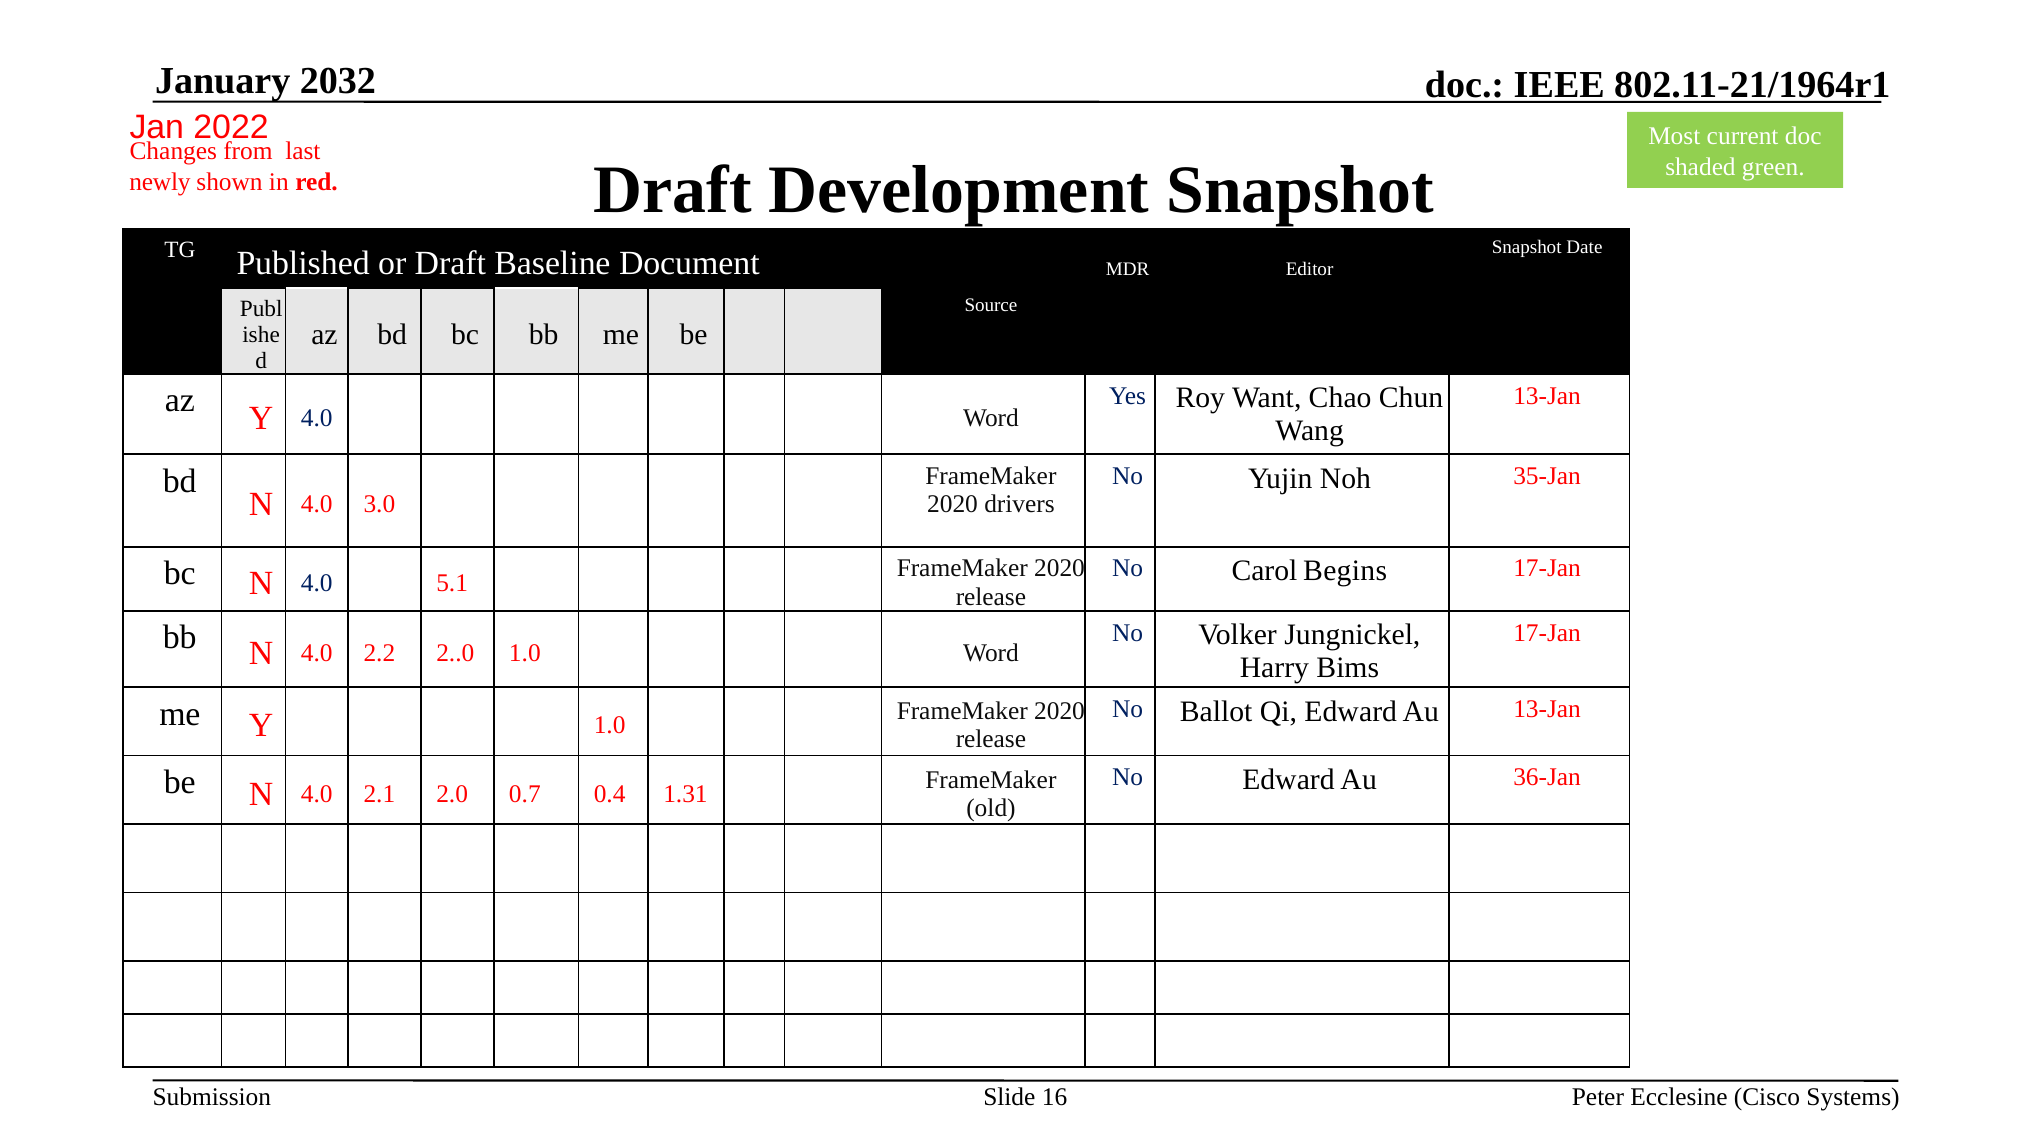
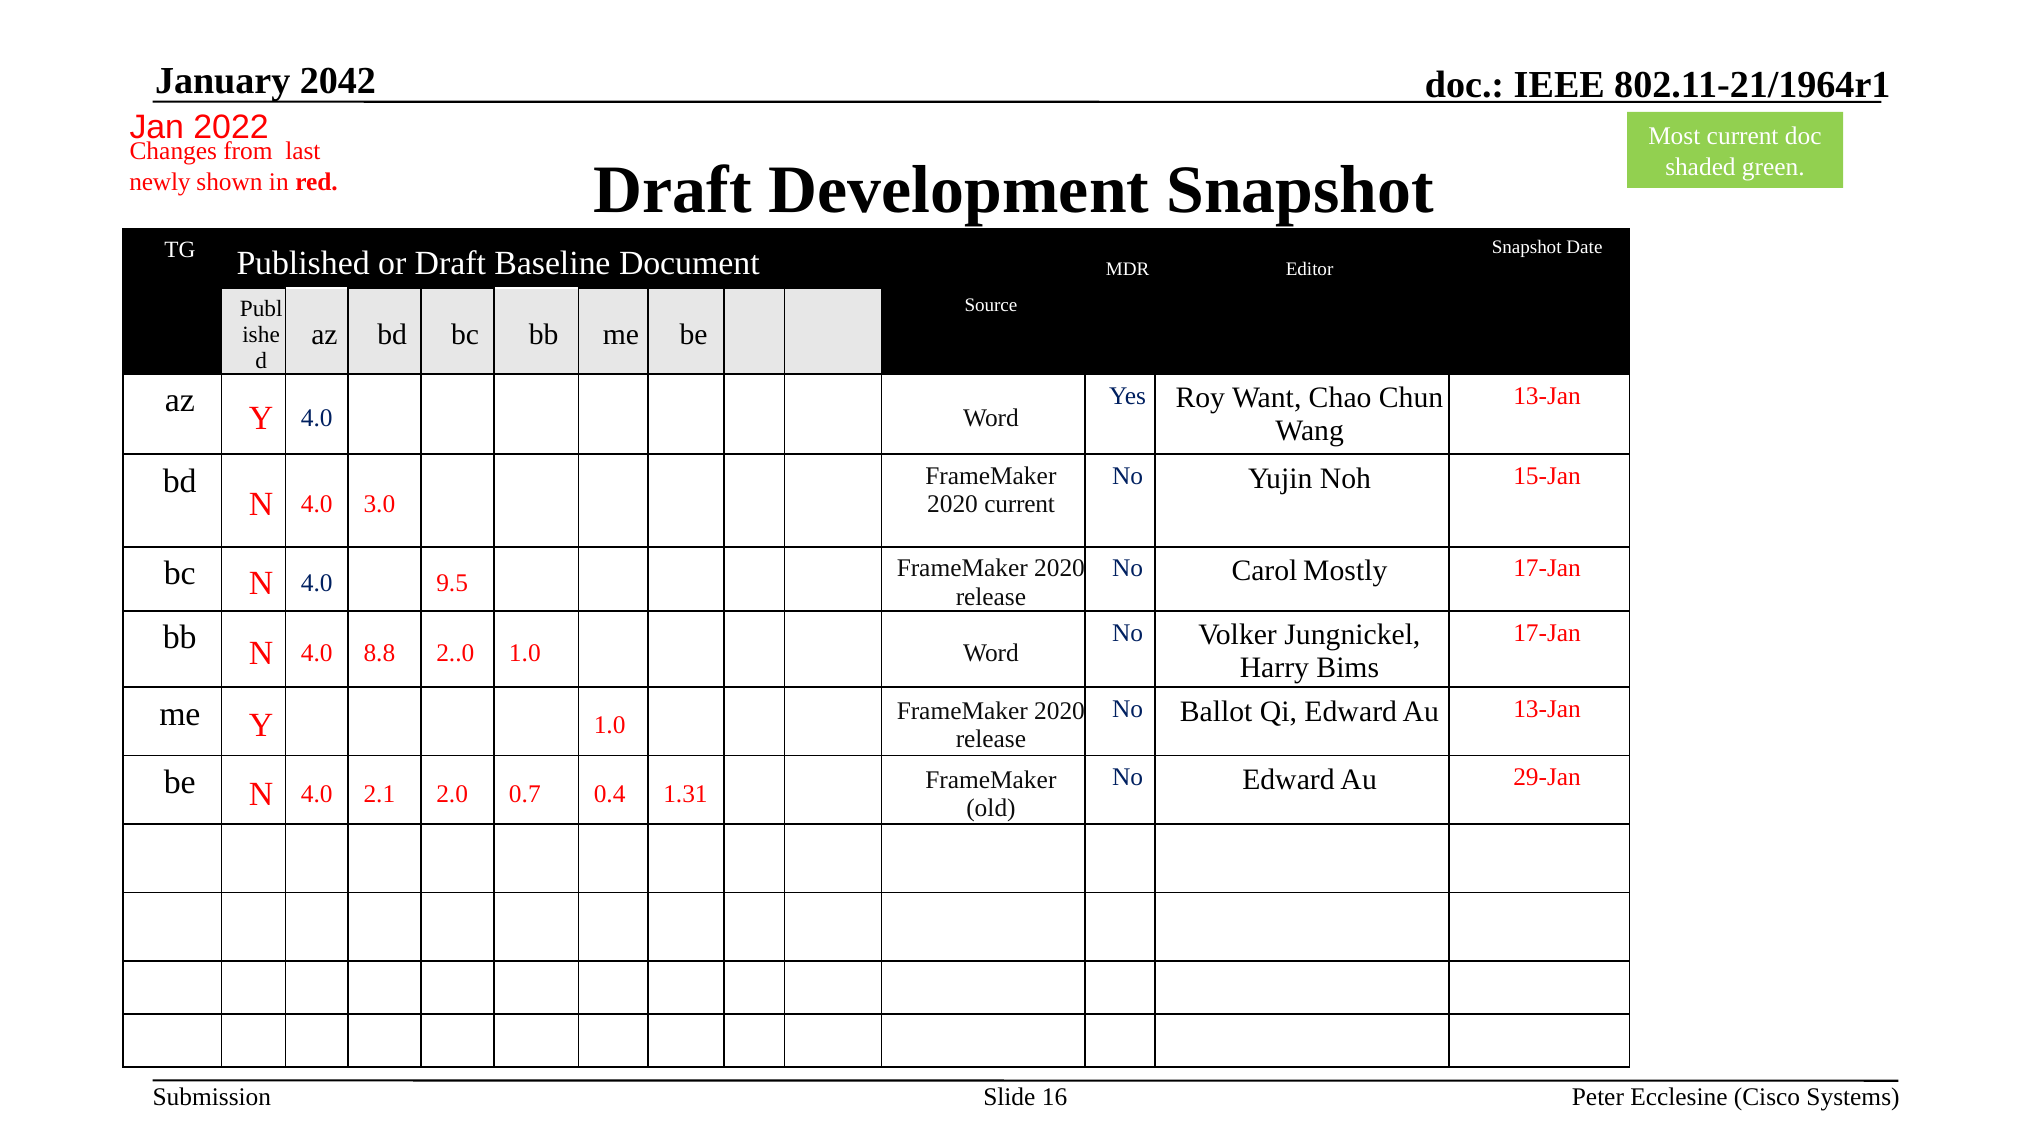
2032: 2032 -> 2042 (338, 81)
35-Jan: 35-Jan -> 15-Jan (1547, 476)
2020 drivers: drivers -> current (1020, 505)
Begins: Begins -> Mostly (1345, 571)
5.1: 5.1 -> 9.5 (452, 583)
2.2: 2.2 -> 8.8 (379, 653)
36-Jan: 36-Jan -> 29-Jan (1547, 778)
